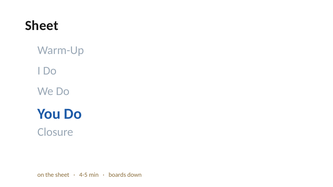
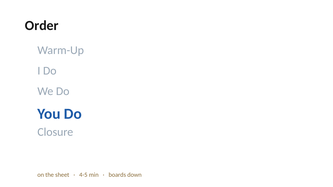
Sheet: Sheet -> Order (42, 26)
